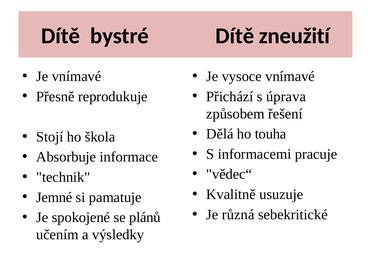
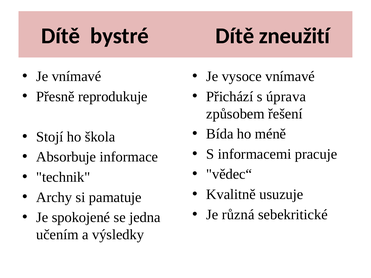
Dělá: Dělá -> Bída (220, 134)
touha: touha -> méně (271, 134)
Jemné: Jemné -> Archy (54, 197)
plánů: plánů -> jedna (145, 218)
